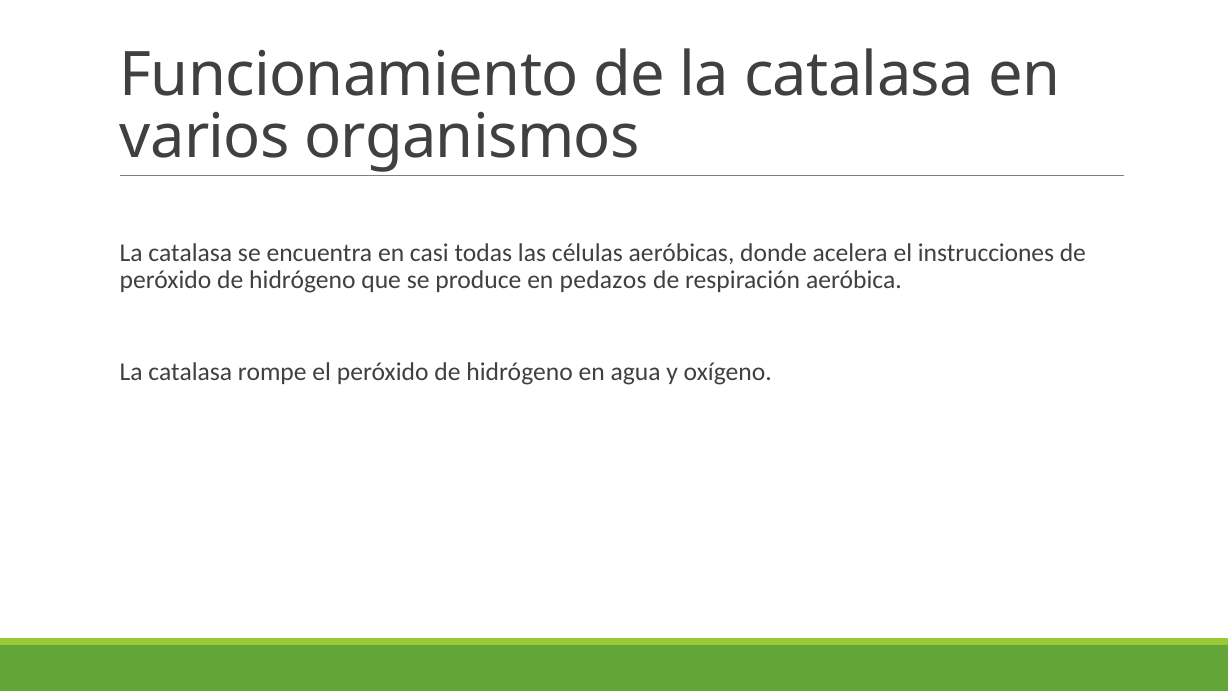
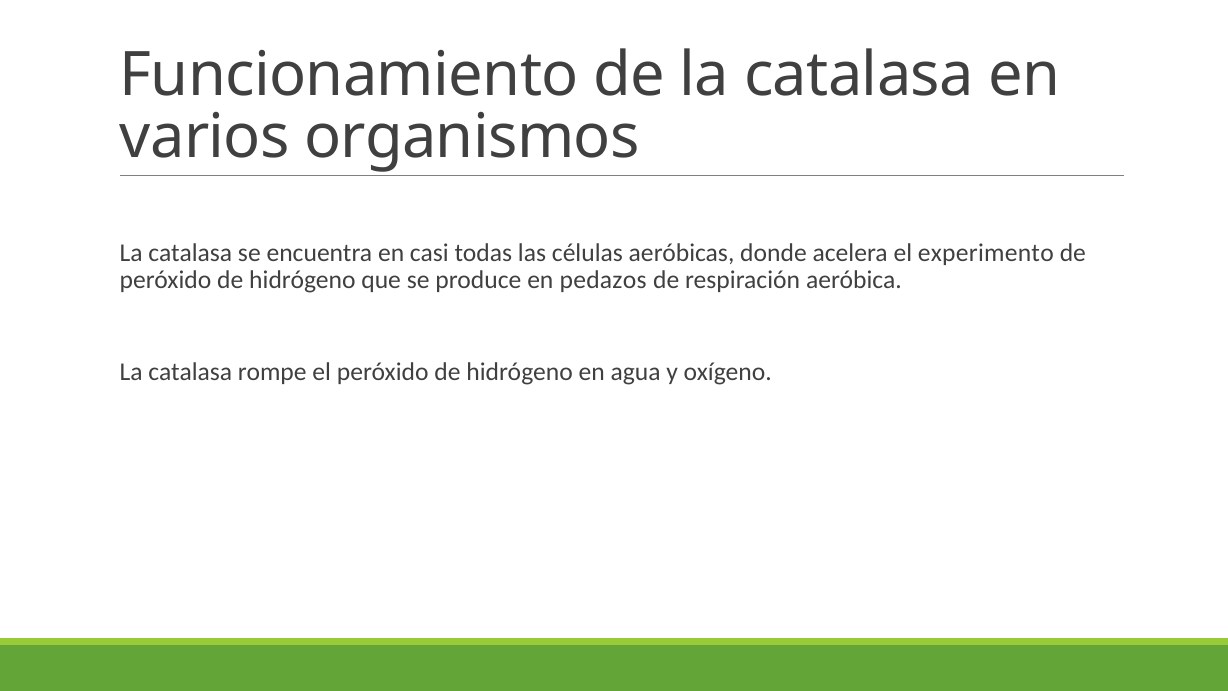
instrucciones: instrucciones -> experimento (986, 253)
